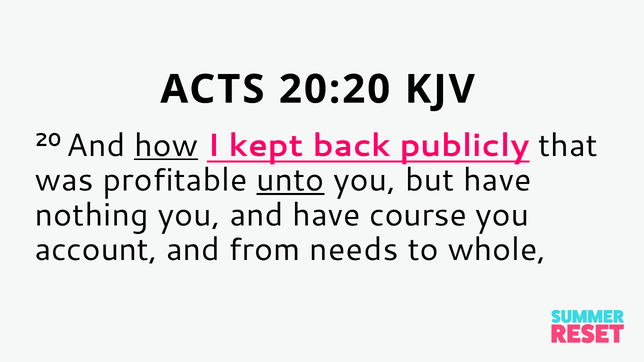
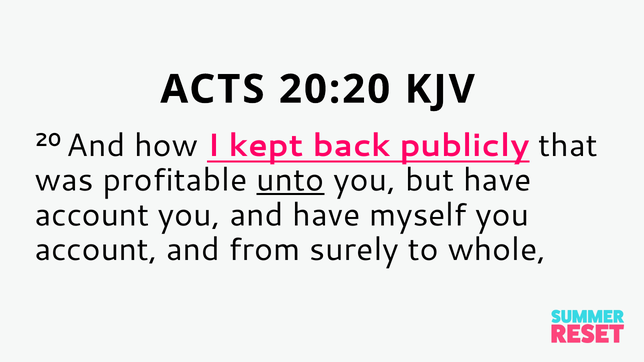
how underline: present -> none (166, 146)
nothing: nothing -> account (92, 215)
course: course -> myself (418, 215)
needs: needs -> surely (354, 250)
